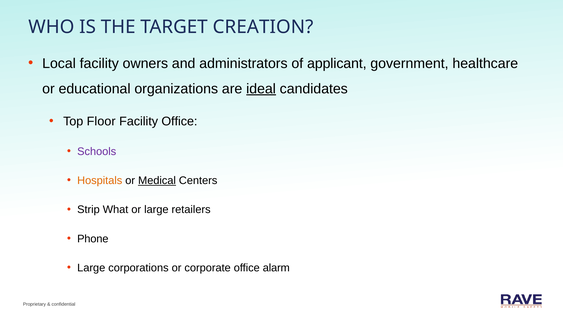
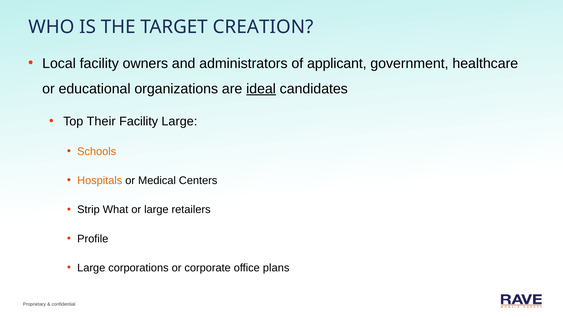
Floor: Floor -> Their (101, 121)
Facility Office: Office -> Large (179, 121)
Schools colour: purple -> orange (97, 151)
Medical underline: present -> none (157, 180)
Phone: Phone -> Profile (93, 239)
alarm: alarm -> plans (276, 268)
